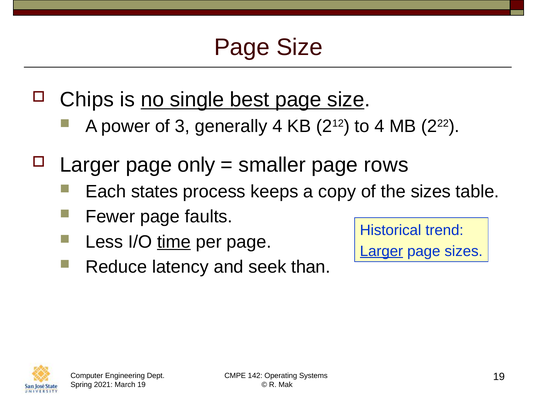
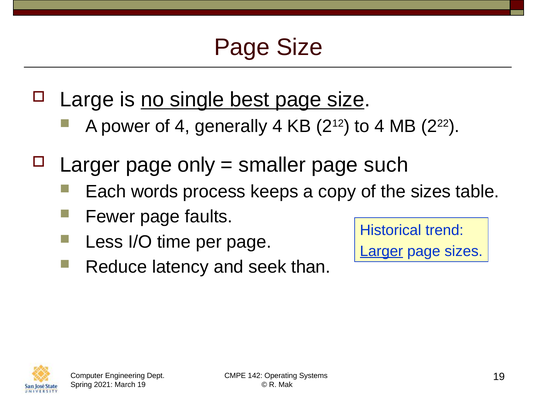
Chips: Chips -> Large (87, 100)
of 3: 3 -> 4 (182, 126)
rows: rows -> such (386, 165)
states: states -> words (155, 192)
time underline: present -> none (174, 242)
